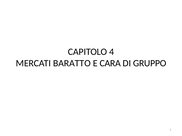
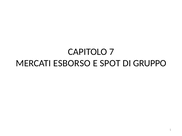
4: 4 -> 7 (112, 52)
BARATTO: BARATTO -> ESBORSO (72, 63)
CARA: CARA -> SPOT (110, 63)
